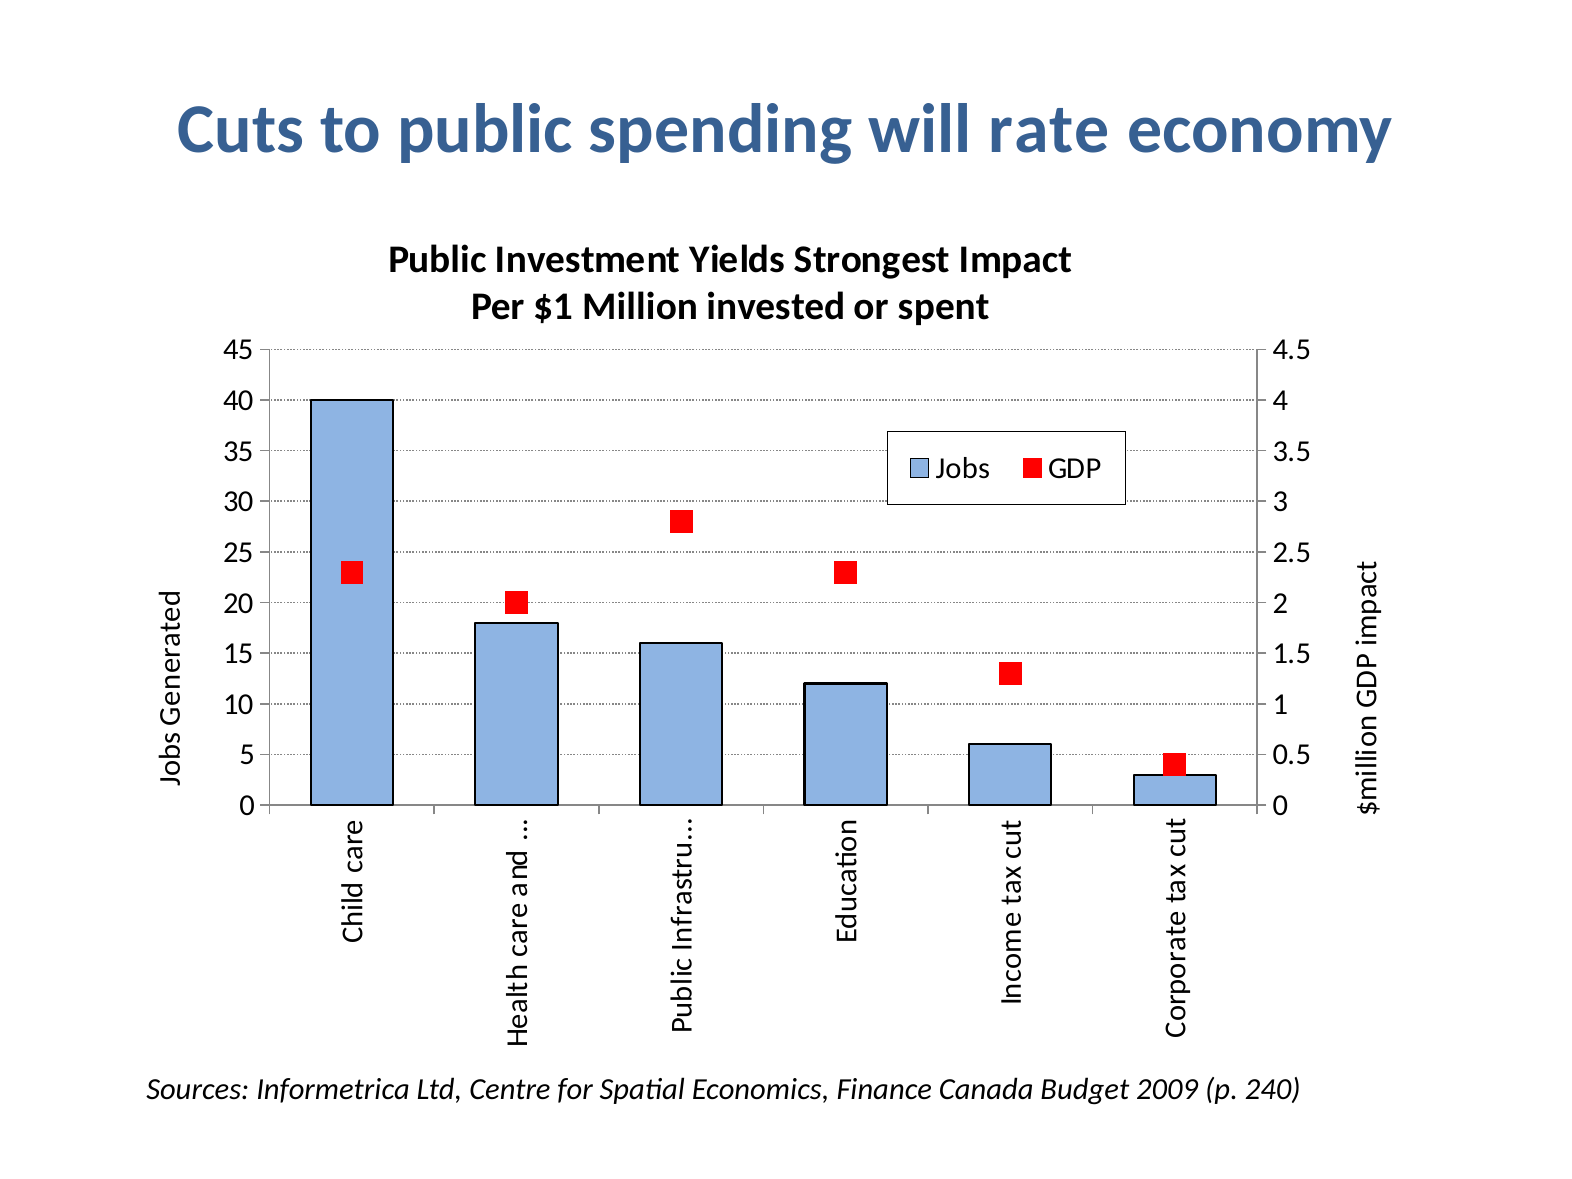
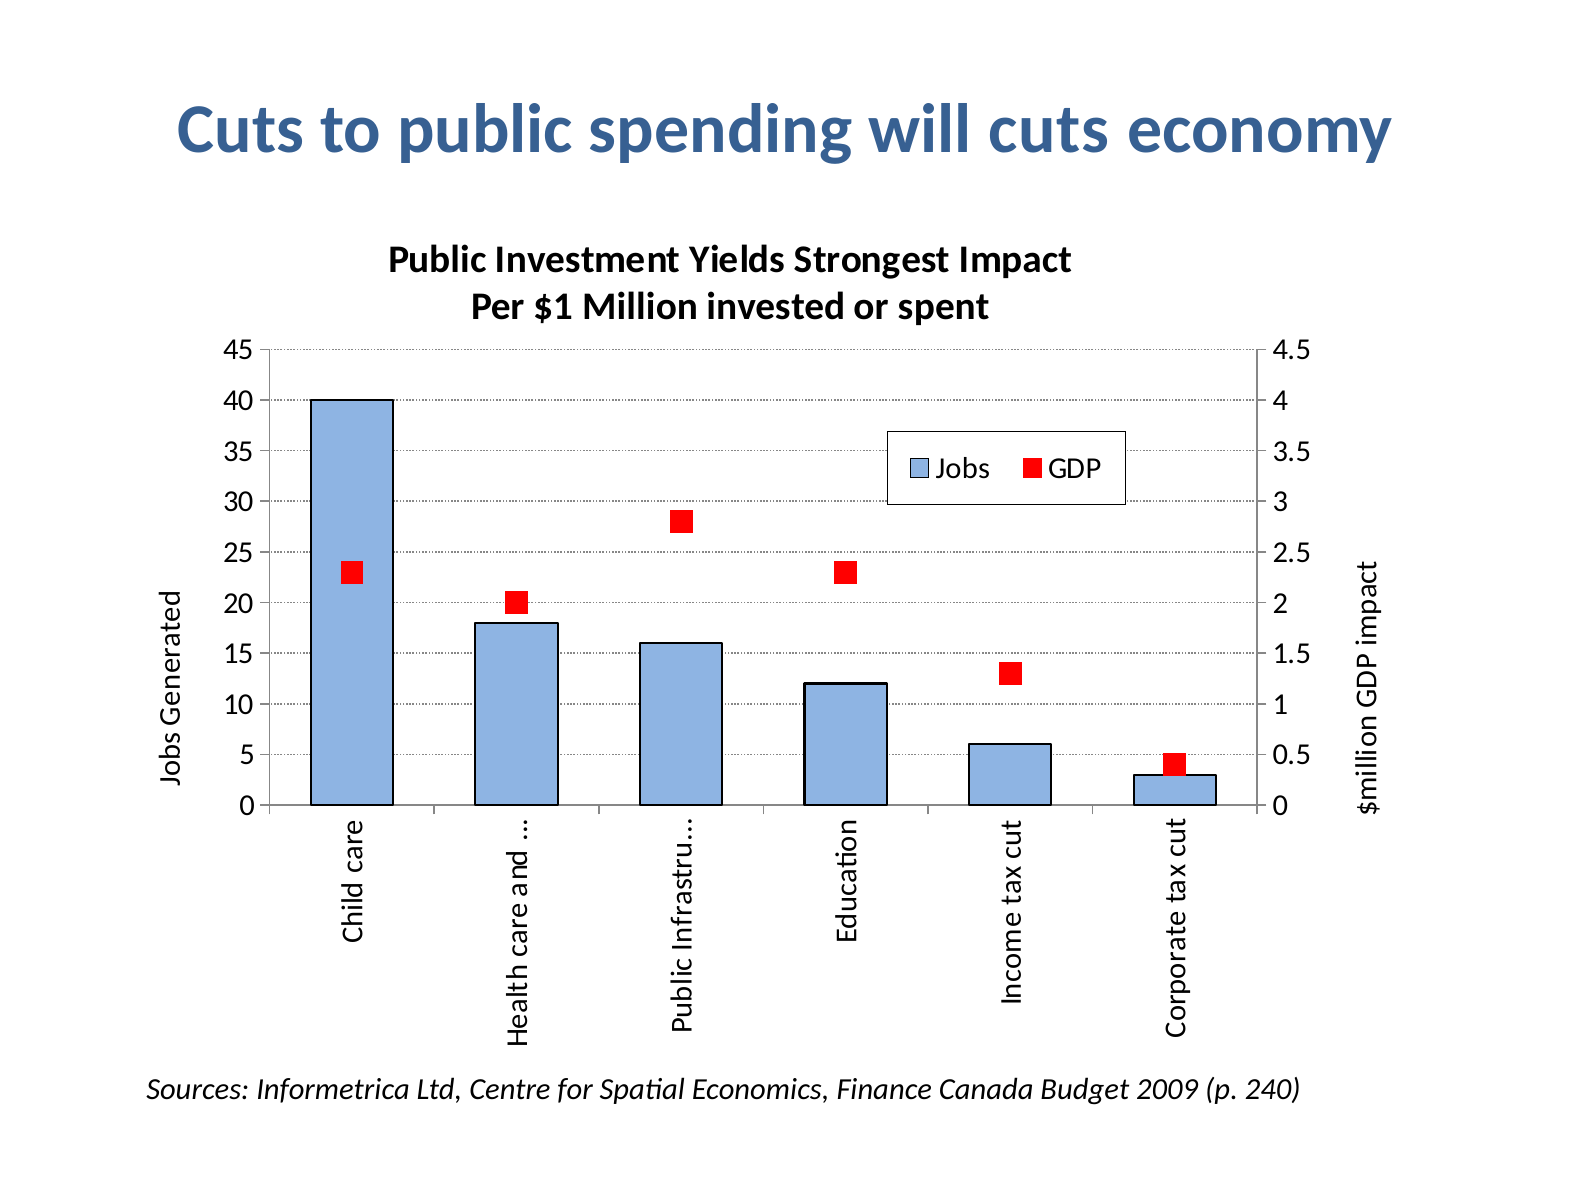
will rate: rate -> cuts (1049, 129)
